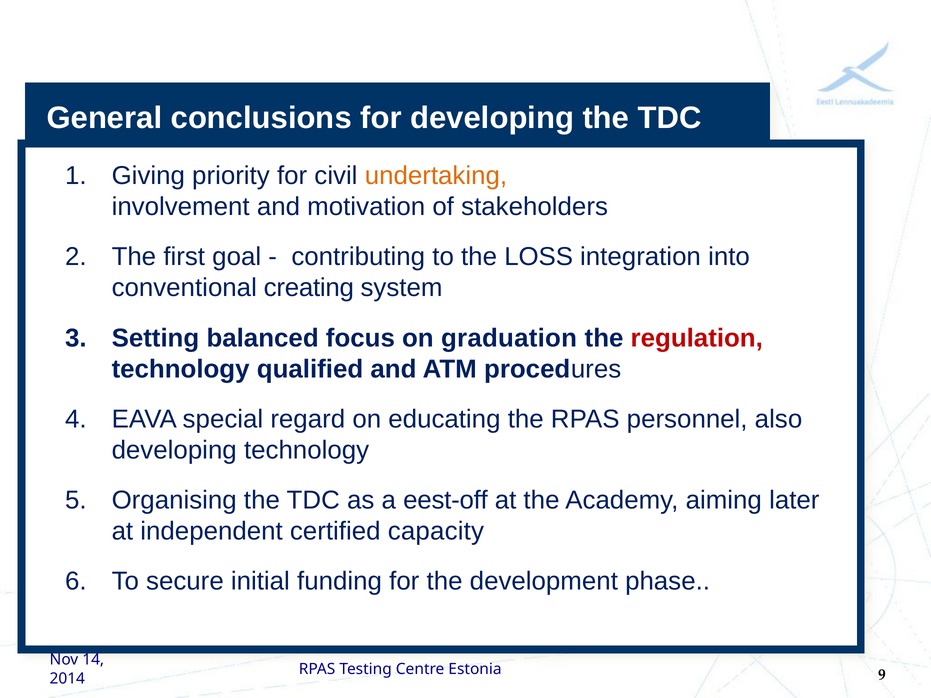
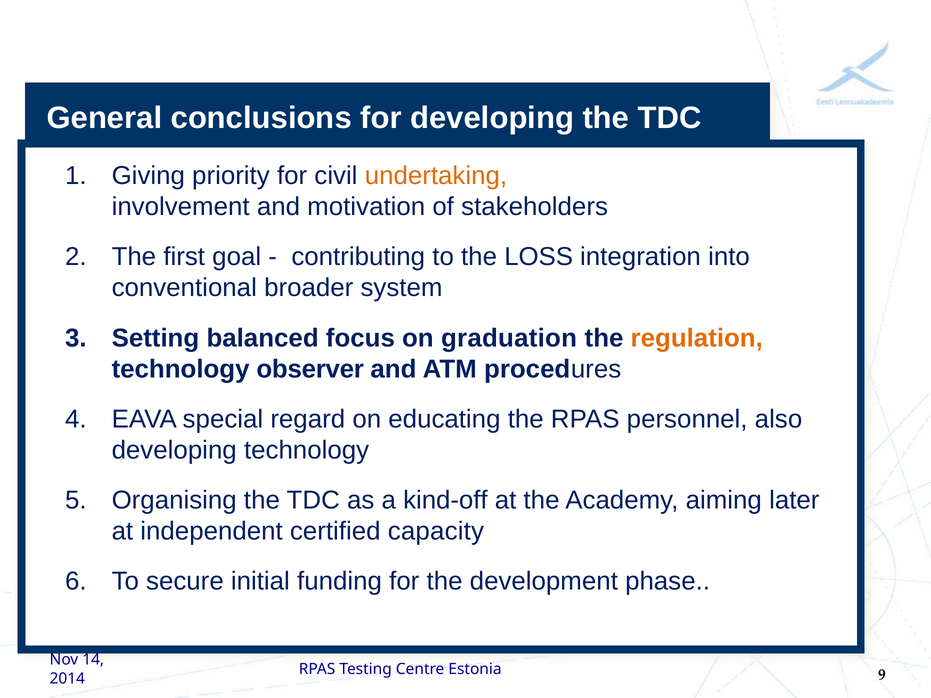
creating: creating -> broader (309, 288)
regulation colour: red -> orange (697, 338)
qualified: qualified -> observer (310, 369)
eest-off: eest-off -> kind-off (445, 500)
